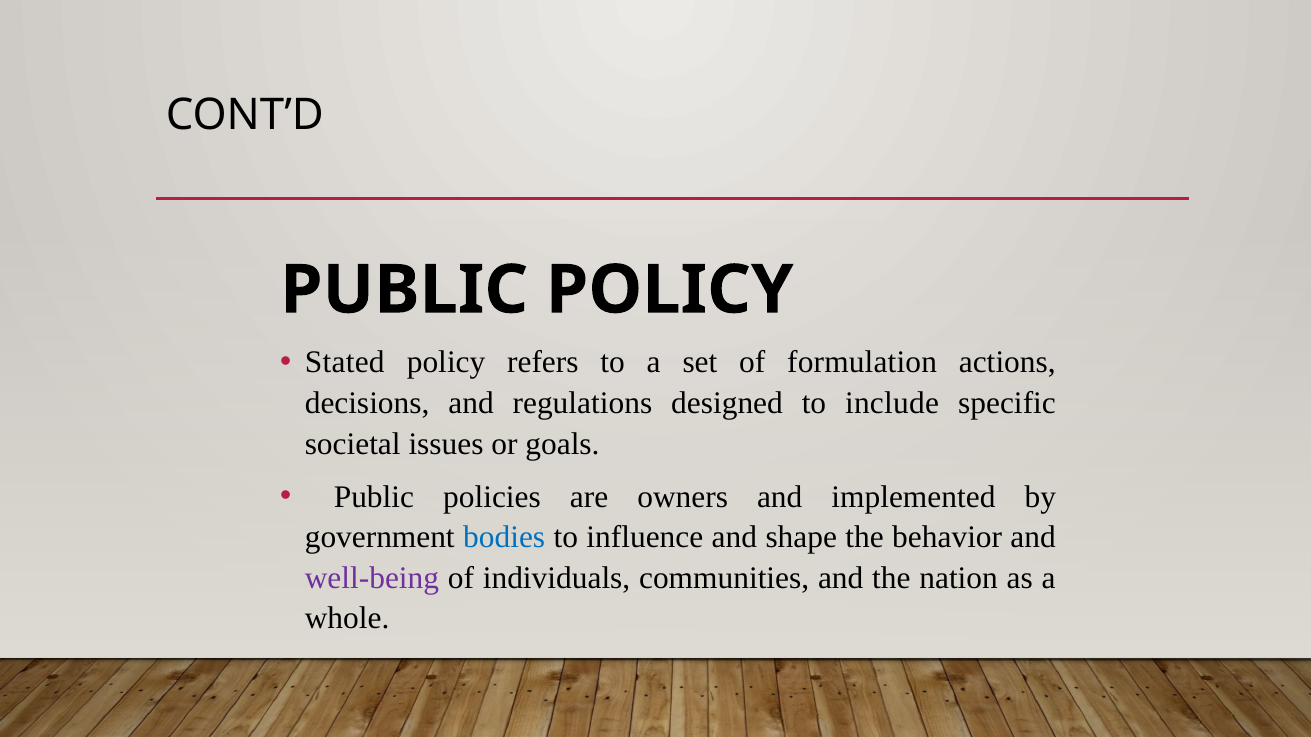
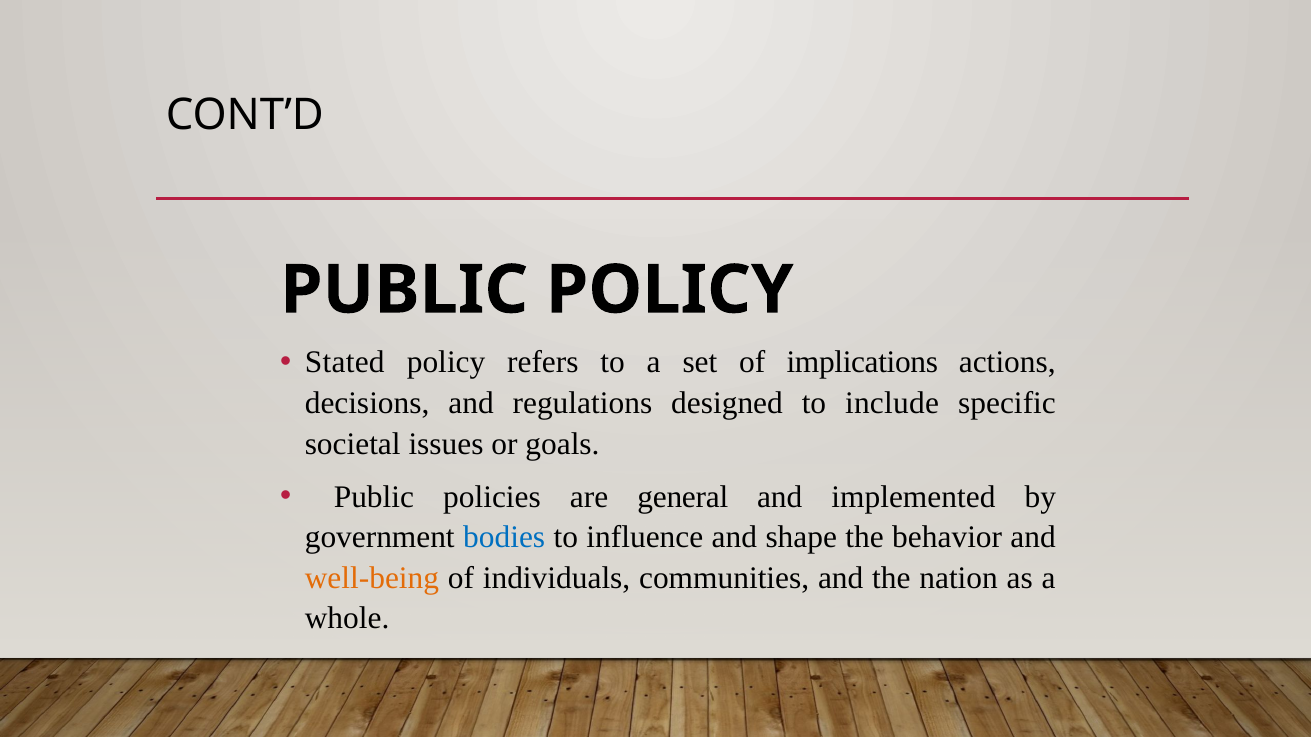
formulation: formulation -> implications (862, 363)
owners: owners -> general (683, 497)
well-being colour: purple -> orange (372, 578)
